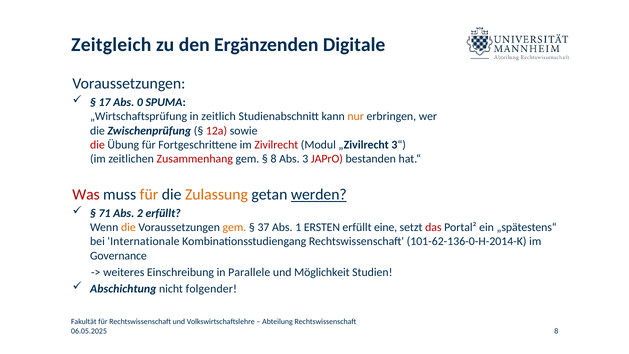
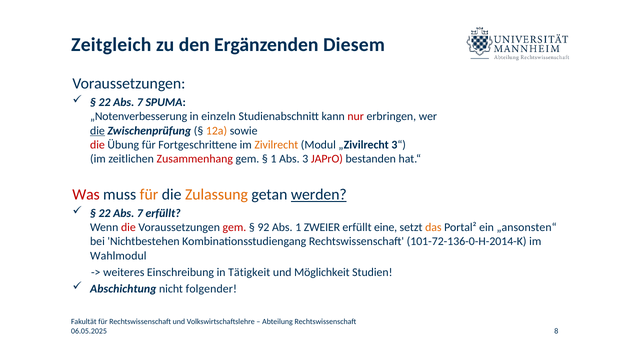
Digitale: Digitale -> Diesem (354, 45)
17: 17 -> 22 (105, 102)
0: 0 -> 7 (140, 102)
„Wirtschaftsprüfung: „Wirtschaftsprüfung -> „Notenverbesserung (139, 116)
zeitlich: zeitlich -> einzeln (219, 116)
nur colour: orange -> red (356, 116)
die underline: none -> present (97, 131)
12a colour: red -> orange (217, 131)
Zivilrecht colour: red -> orange (276, 145)
8: 8 -> 1 (273, 159)
71: 71 -> 22 (105, 213)
2: 2 -> 7 (140, 213)
die colour: orange -> red (128, 227)
gem colour: orange -> red (234, 227)
37: 37 -> 92 (263, 227)
ERSTEN: ERSTEN -> ZWEIER (322, 227)
das colour: red -> orange (433, 227)
„spätestens“: „spätestens“ -> „ansonsten“ (527, 227)
Internationale: Internationale -> Nichtbestehen (144, 241)
101-62-136-0-H-2014-K: 101-62-136-0-H-2014-K -> 101-72-136-0-H-2014-K (467, 241)
Governance: Governance -> Wahlmodul (118, 256)
Parallele: Parallele -> Tätigkeit (249, 272)
